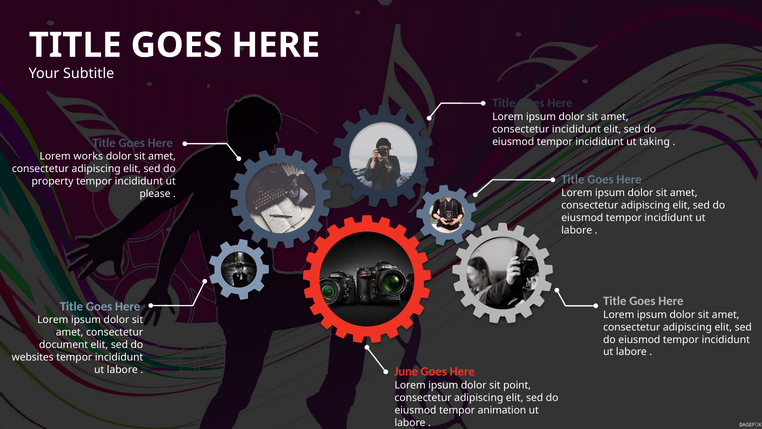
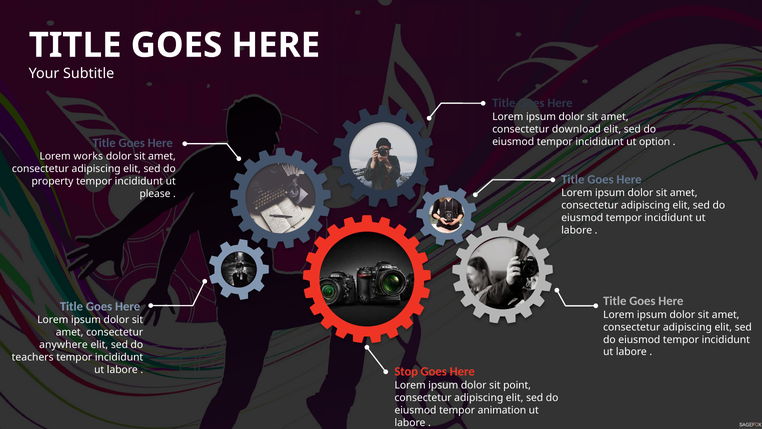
consectetur incididunt: incididunt -> download (576, 129)
taking: taking -> option (655, 142)
document: document -> anywhere (63, 345)
websites: websites -> teachers (33, 357)
June: June -> Stop (406, 371)
